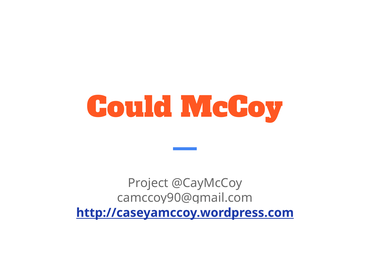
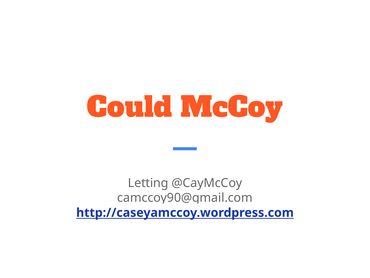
Project: Project -> Letting (148, 183)
